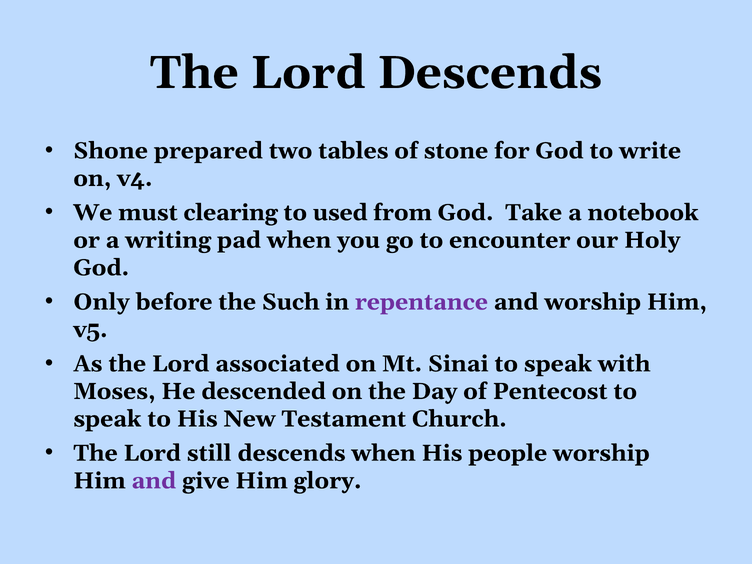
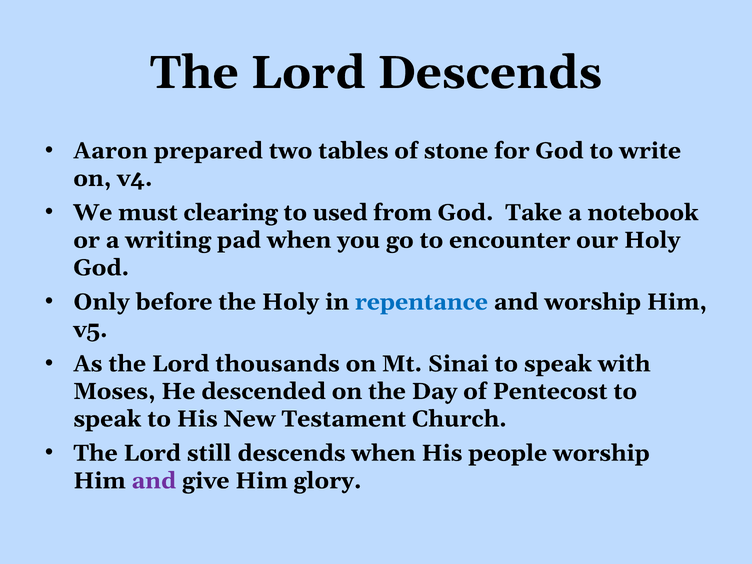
Shone: Shone -> Aaron (111, 151)
the Such: Such -> Holy (290, 302)
repentance colour: purple -> blue (421, 302)
associated: associated -> thousands (277, 364)
